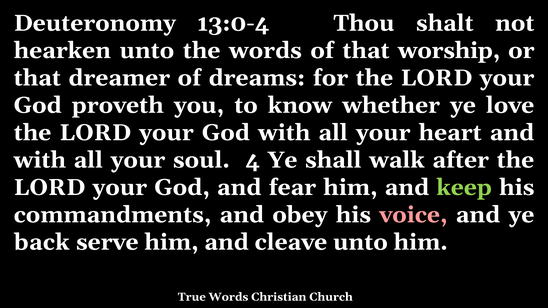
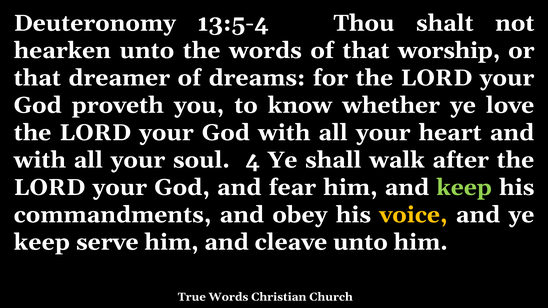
13:0-4: 13:0-4 -> 13:5-4 (233, 23)
voice colour: pink -> yellow (413, 215)
back: back -> keep (42, 242)
